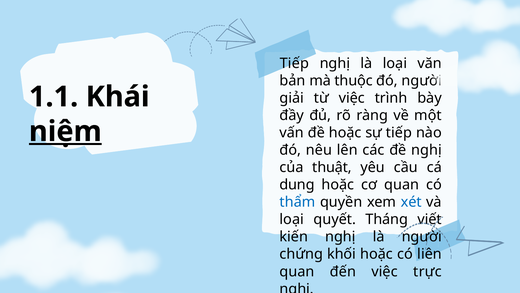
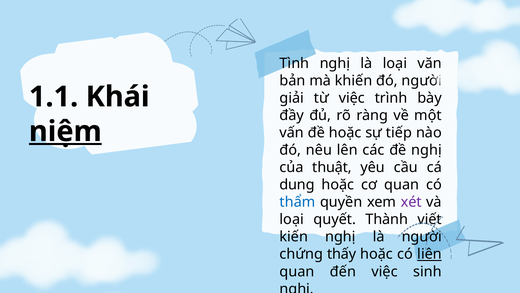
Tiếp: Tiếp -> Tình (294, 63)
thuộc: thuộc -> khiến (354, 80)
xét colour: blue -> purple (411, 202)
Tháng: Tháng -> Thành (387, 219)
khối: khối -> thấy (342, 254)
liên underline: none -> present (430, 254)
trực: trực -> sinh (428, 271)
